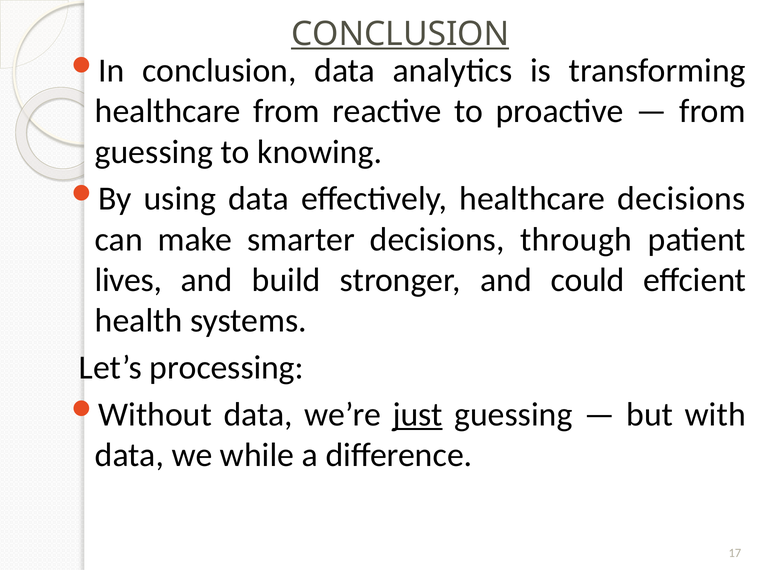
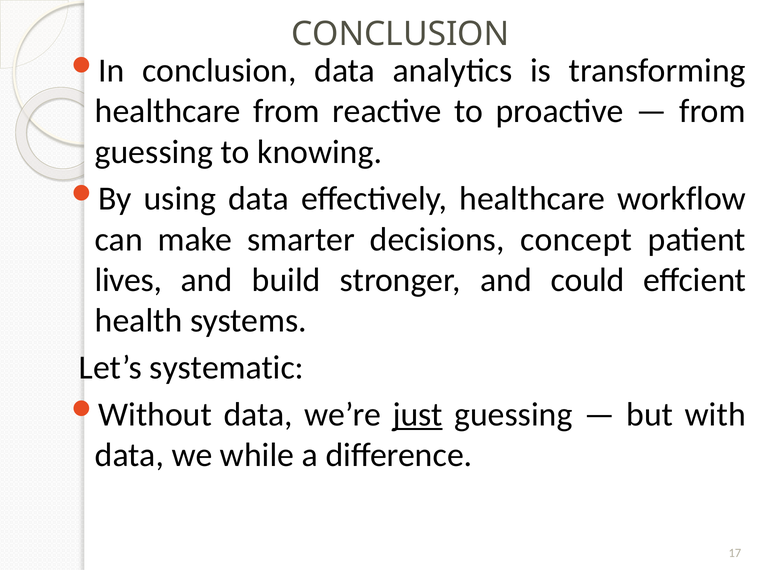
CONCLUSION underline: present -> none (400, 34)
healthcare decisions: decisions -> workflow (682, 199)
through: through -> concept (576, 239)
processing: processing -> systematic (227, 367)
